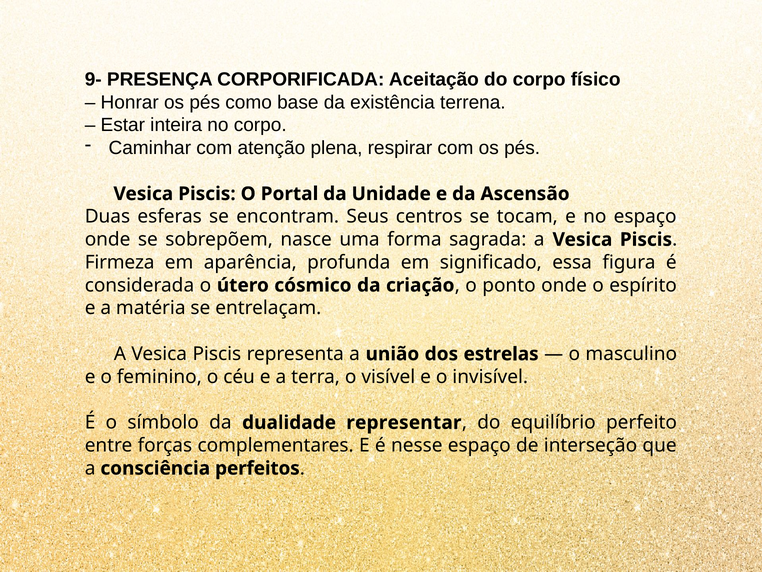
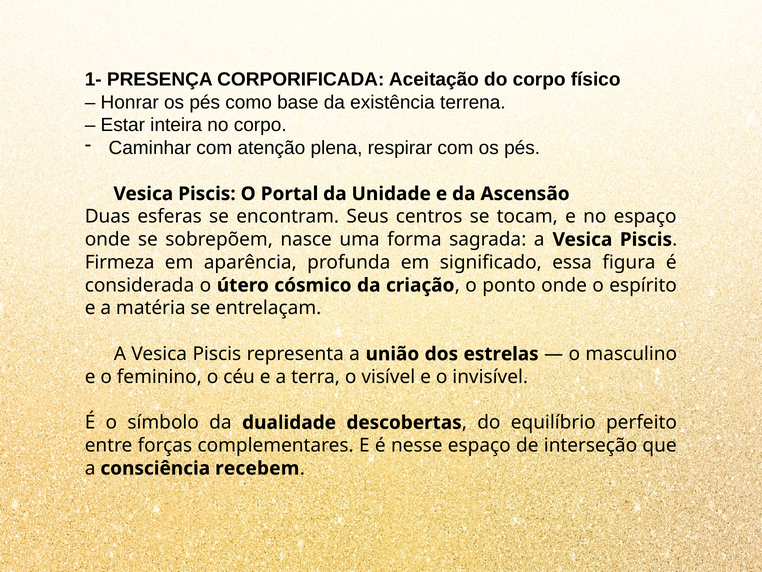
9-: 9- -> 1- (93, 79)
representar: representar -> descobertas (404, 422)
perfeitos: perfeitos -> recebem (257, 468)
